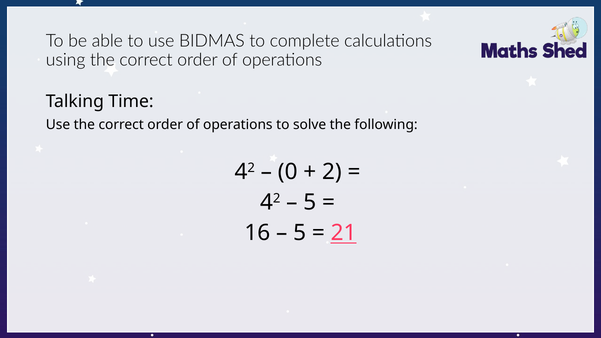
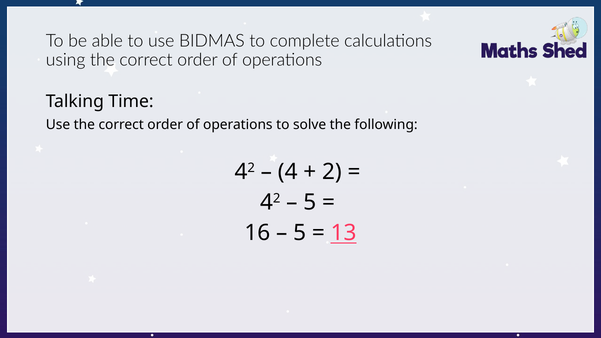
0: 0 -> 4 (288, 172)
21: 21 -> 13 (344, 233)
